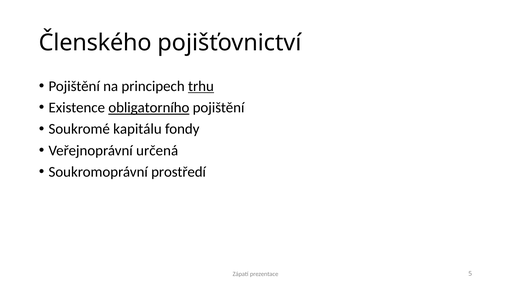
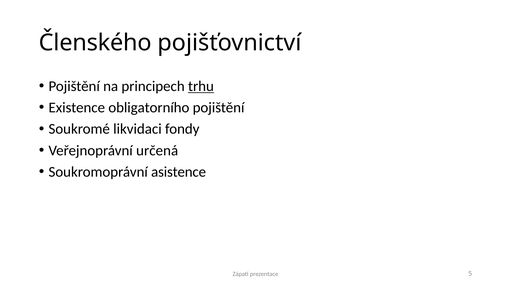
obligatorního underline: present -> none (149, 108)
kapitálu: kapitálu -> likvidaci (137, 129)
prostředí: prostředí -> asistence (179, 172)
